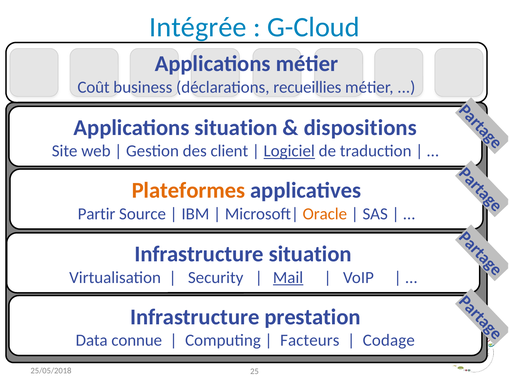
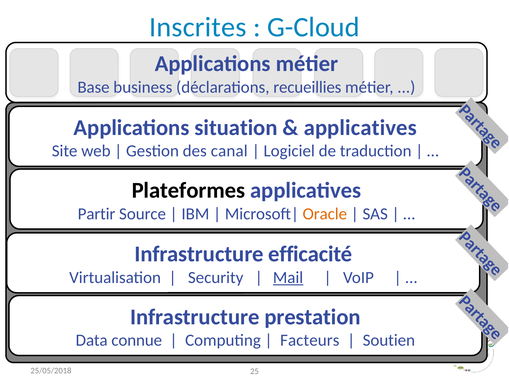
Intégrée: Intégrée -> Inscrites (198, 27)
Coût: Coût -> Base (94, 87)
dispositions: dispositions -> applicatives (360, 128)
client: client -> canal (229, 151)
Logiciel underline: present -> none (289, 151)
Plateformes colour: orange -> black (188, 191)
Infrastructure situation: situation -> efficacité (310, 255)
Codage: Codage -> Soutien (389, 341)
